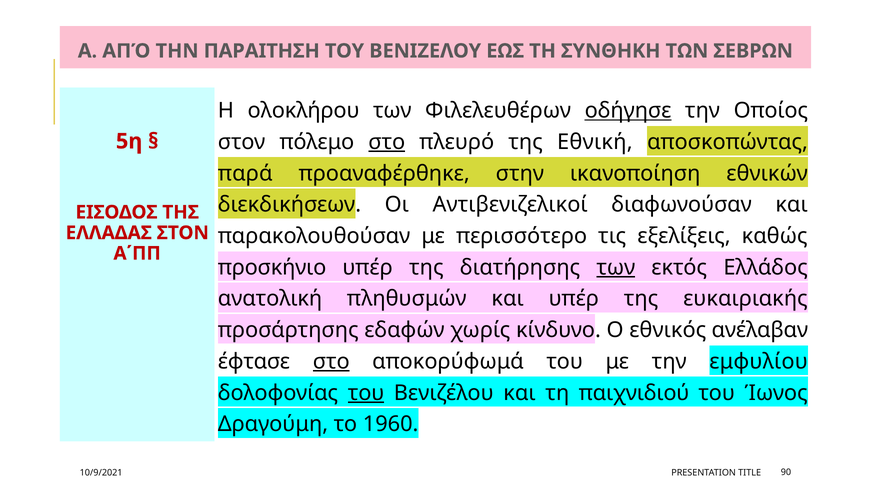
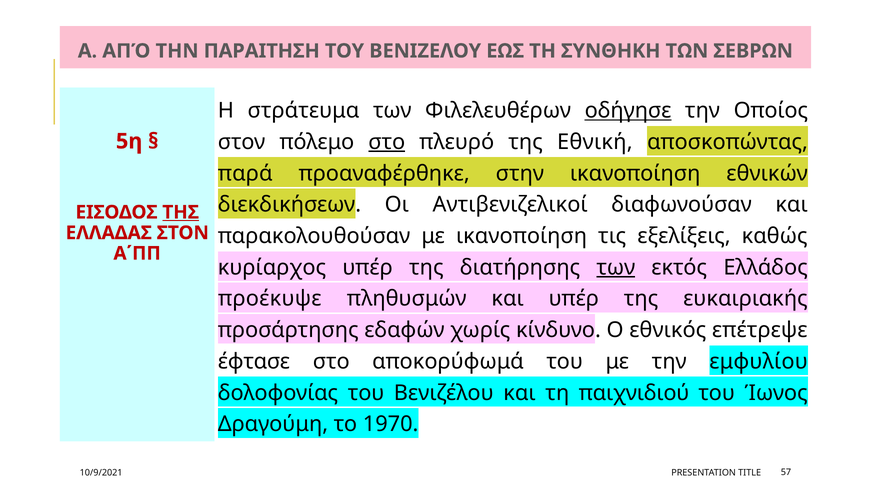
ολοκλήρου: ολοκλήρου -> στράτευμα (303, 111)
ΤΗΣ underline: none -> present (181, 212)
με περισσότερο: περισσότερο -> ικανοποίηση (522, 236)
προσκήνιο: προσκήνιο -> κυρίαρχος (272, 267)
ανατολική: ανατολική -> προέκυψε (270, 299)
ανέλαβαν: ανέλαβαν -> επέτρεψε (760, 330)
στο underline: present -> none (331, 361)
του underline: present -> none (366, 393)
1960: 1960 -> 1970 (391, 424)
90: 90 -> 57 (786, 472)
